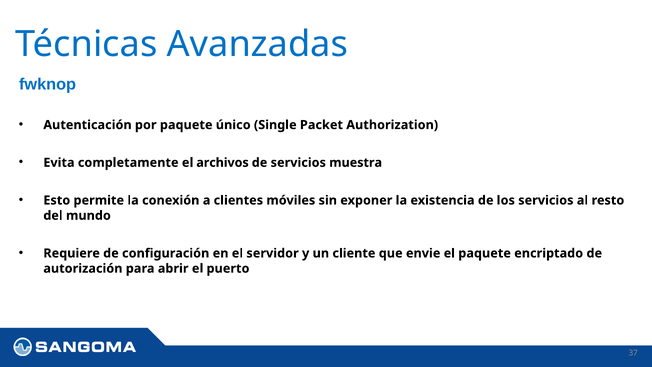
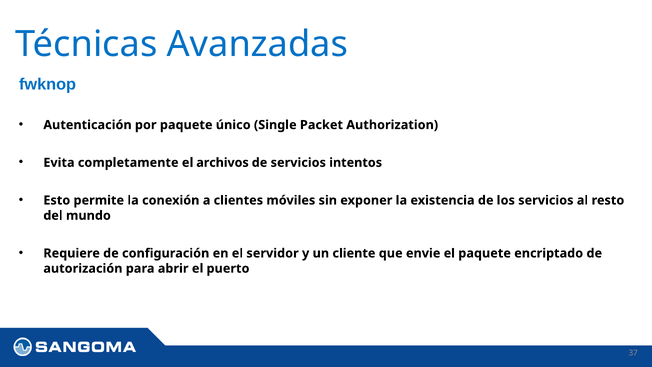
muestra: muestra -> intentos (356, 163)
